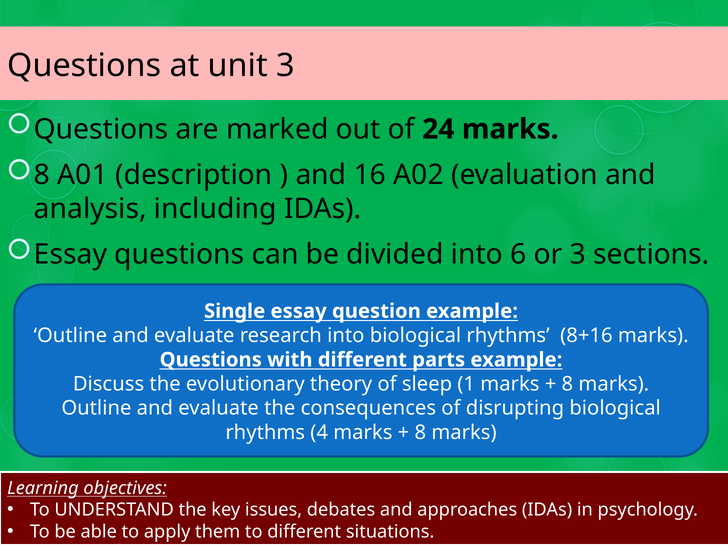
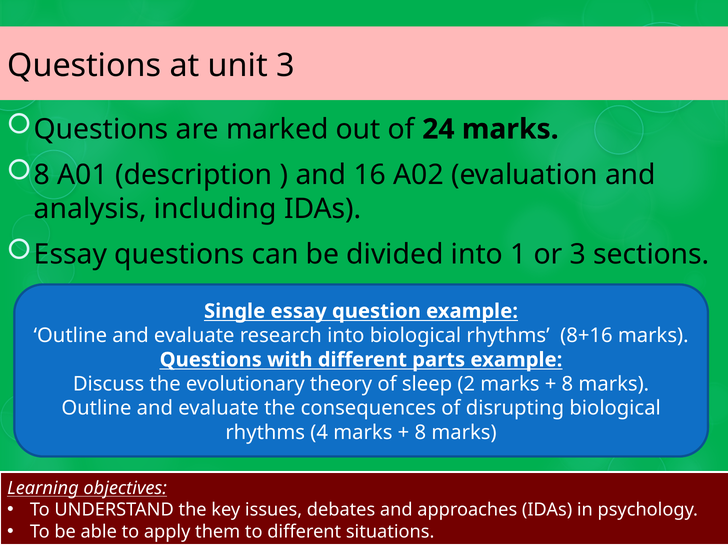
6: 6 -> 1 (518, 254)
1: 1 -> 2 (466, 384)
